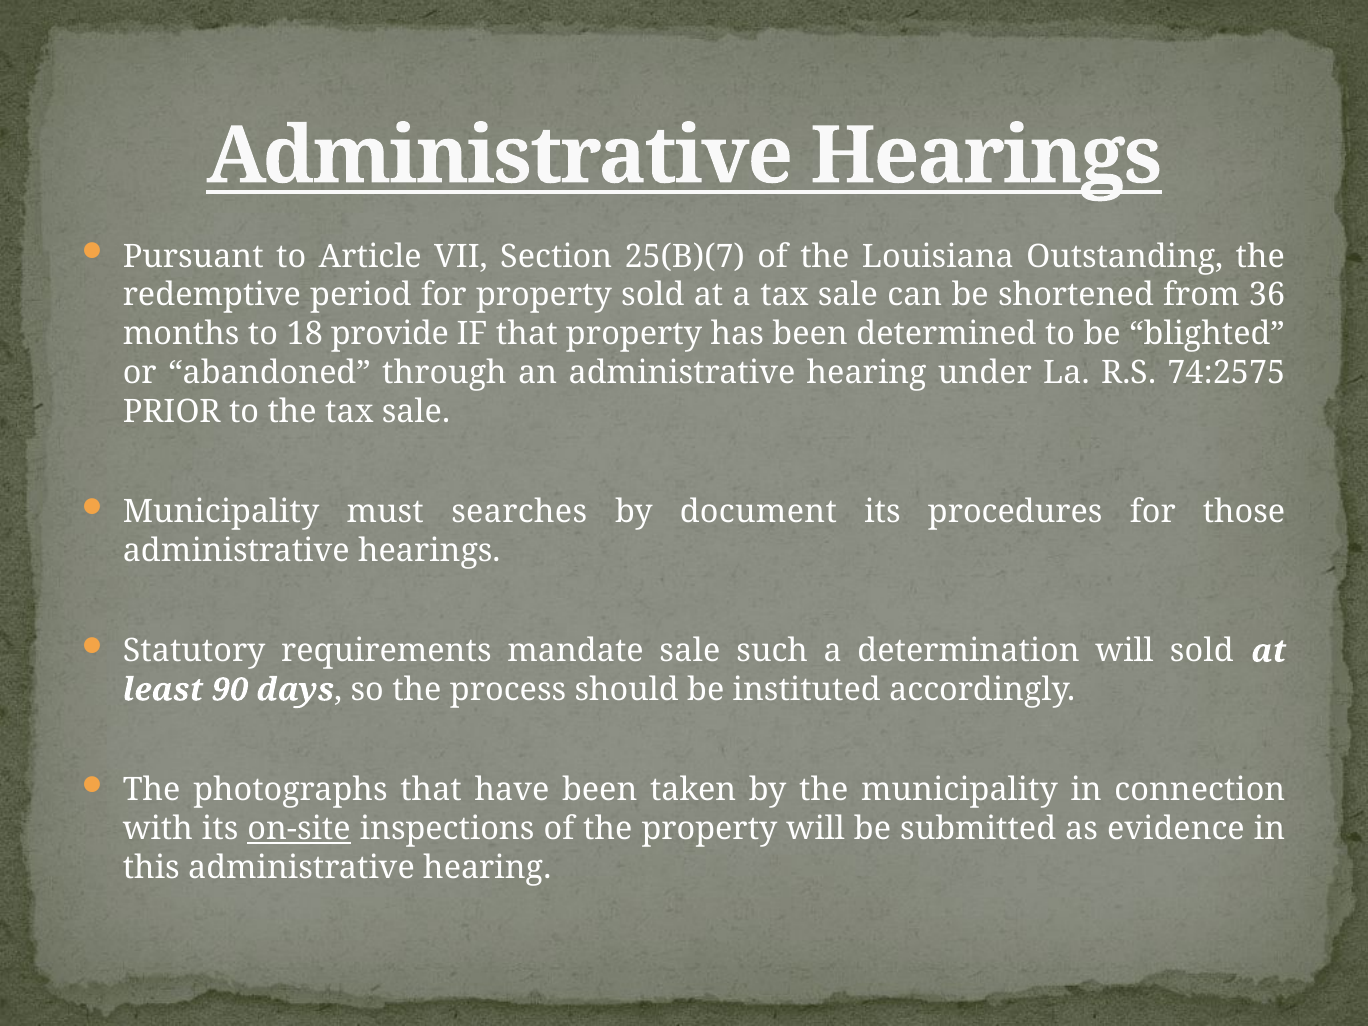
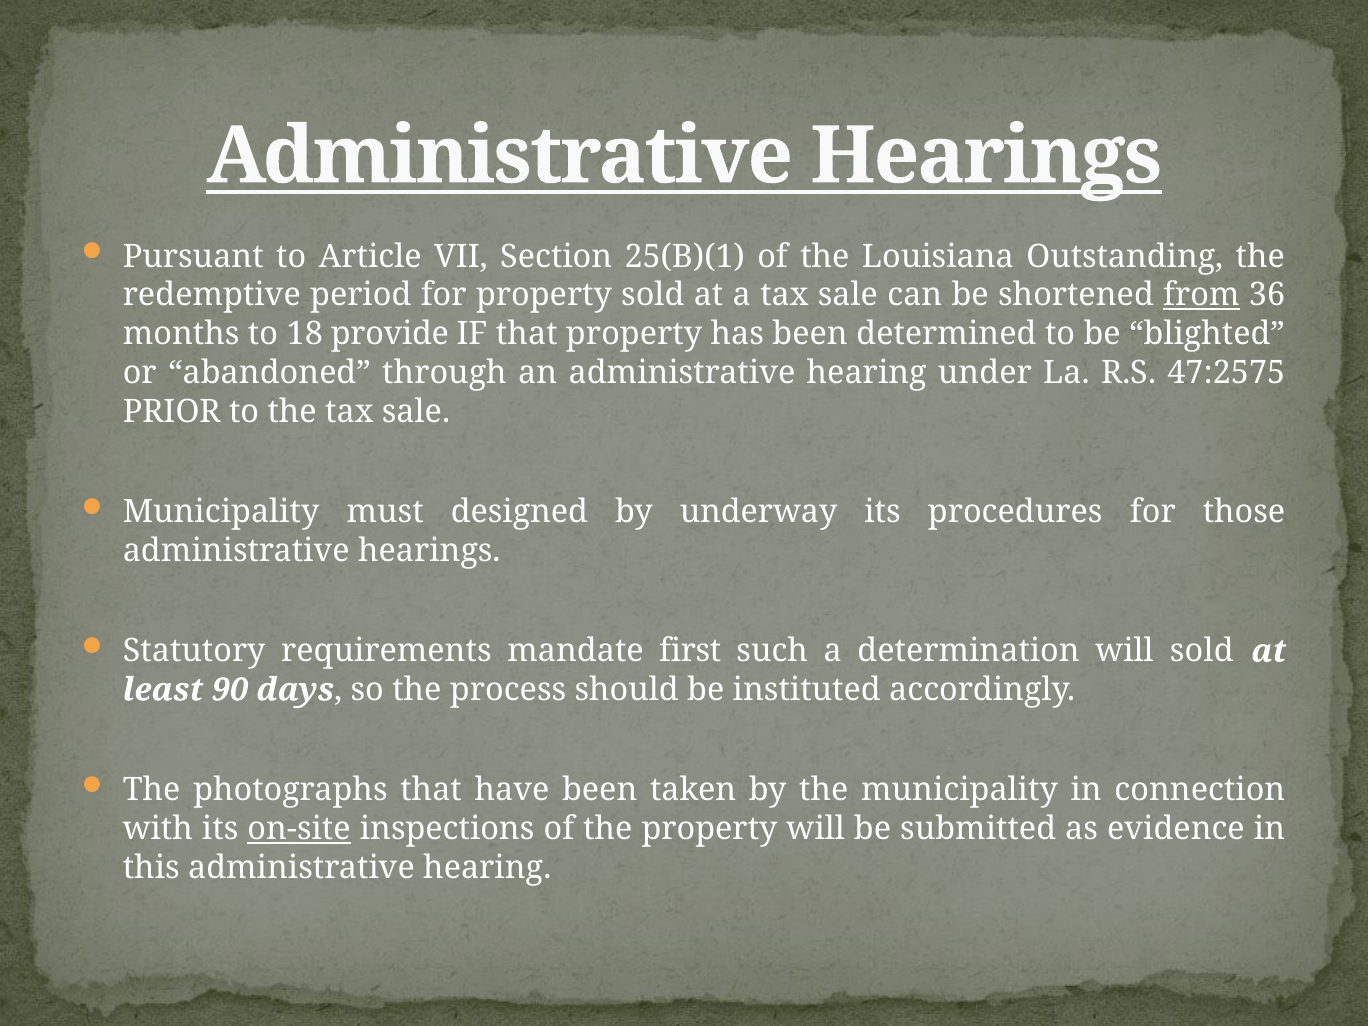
25(B)(7: 25(B)(7 -> 25(B)(1 (685, 256)
from underline: none -> present (1201, 295)
74:2575: 74:2575 -> 47:2575 (1226, 373)
searches: searches -> designed (519, 512)
document: document -> underway (759, 512)
mandate sale: sale -> first (690, 651)
